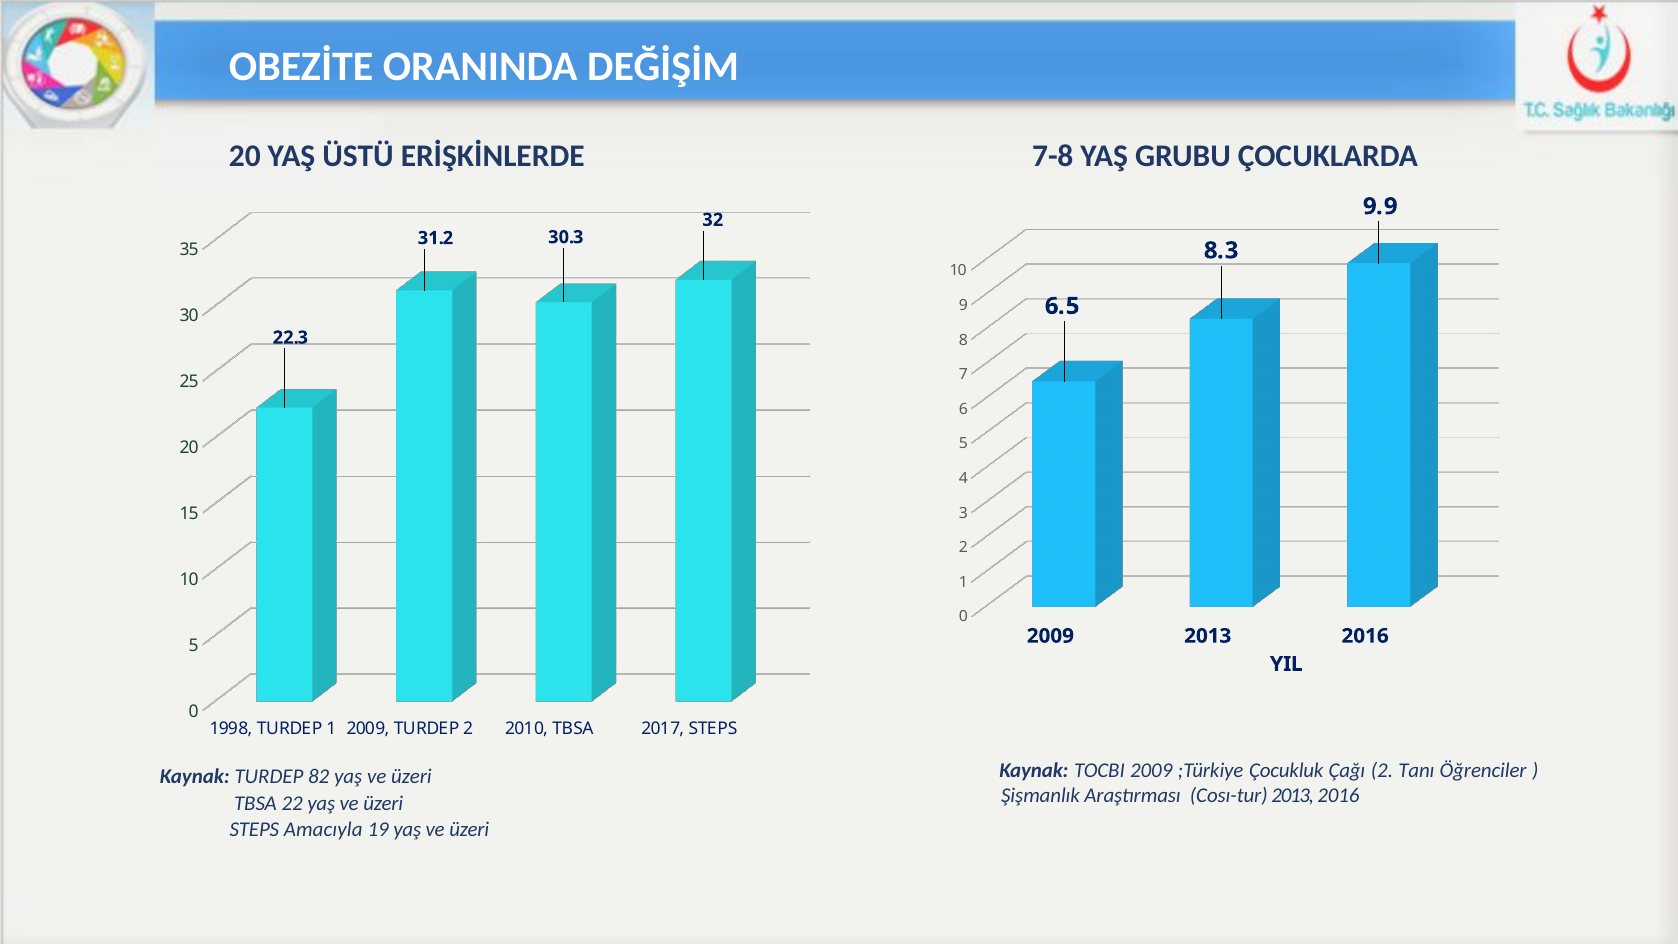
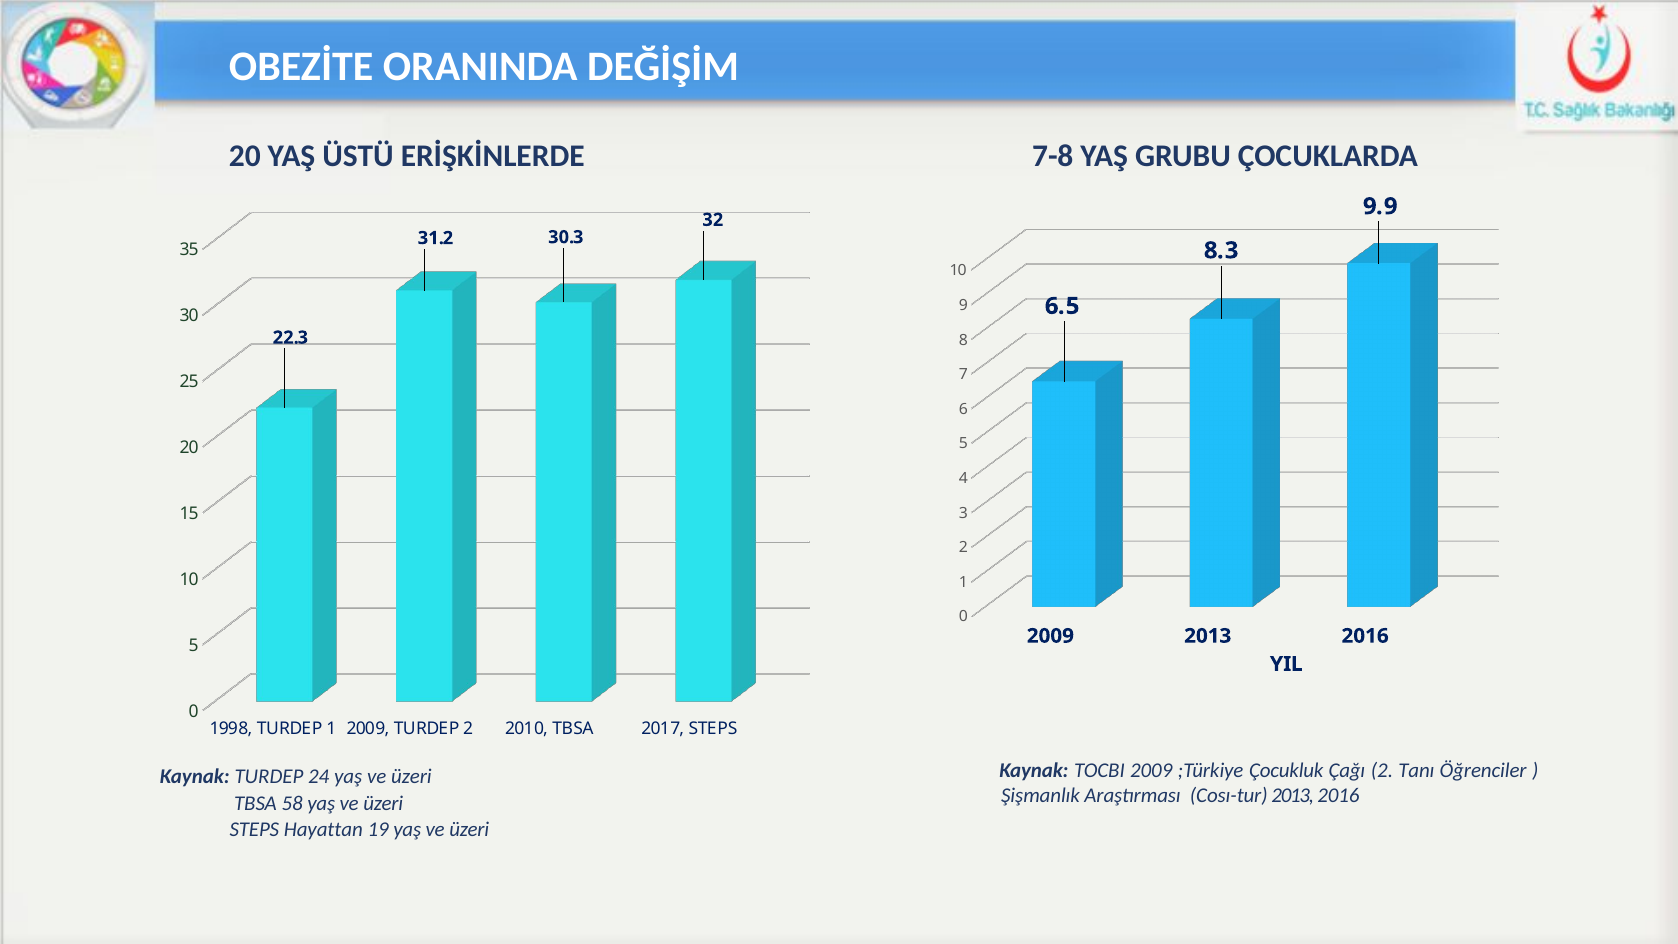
82: 82 -> 24 (319, 777)
22: 22 -> 58 (292, 804)
Amacıyla: Amacıyla -> Hayattan (323, 829)
